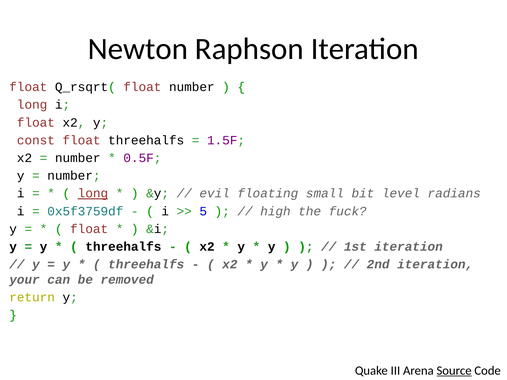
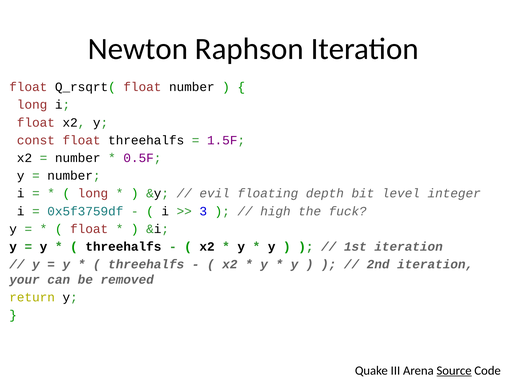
long underline: present -> none (93, 194)
small: small -> depth (325, 194)
radians: radians -> integer (454, 194)
5: 5 -> 3 (203, 211)
